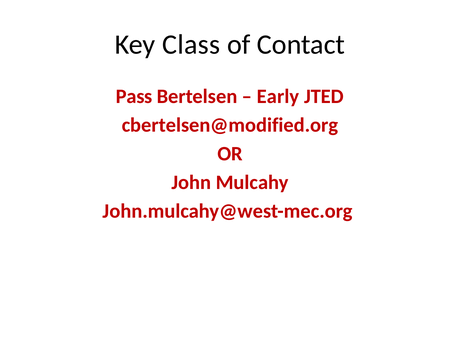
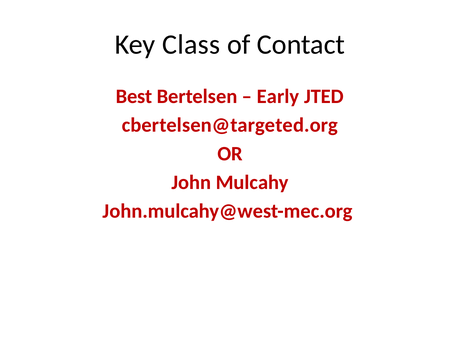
Pass: Pass -> Best (134, 96)
cbertelsen@modified.org: cbertelsen@modified.org -> cbertelsen@targeted.org (230, 125)
